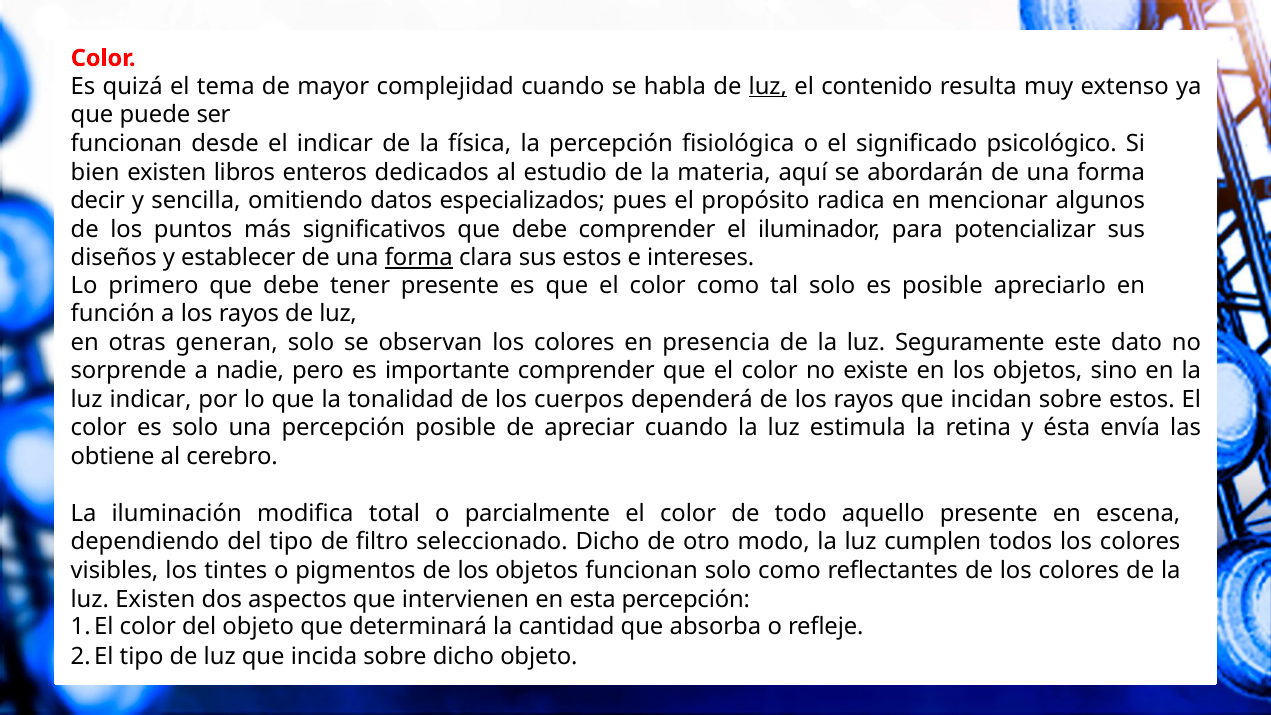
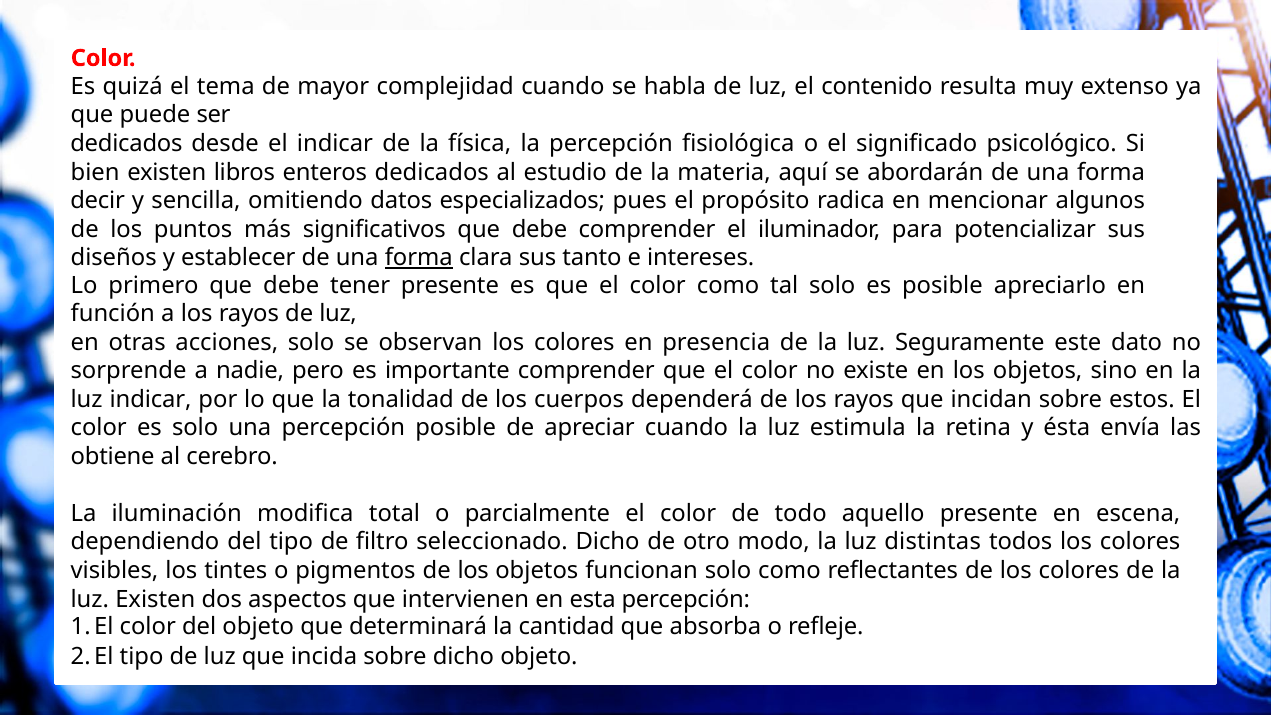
luz underline: present -> none (768, 86)
funcionan: funcionan -> dedicados (126, 144)
sus estos: estos -> tanto (592, 258)
generan: generan -> acciones (227, 342)
cumplen: cumplen -> distintas (933, 542)
